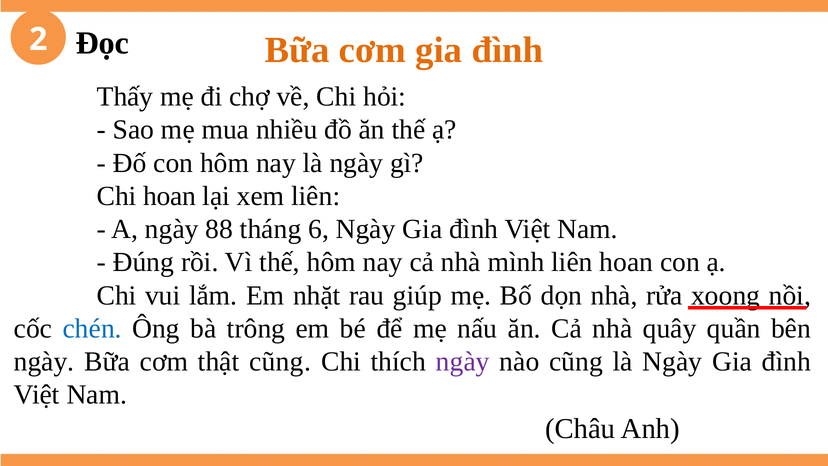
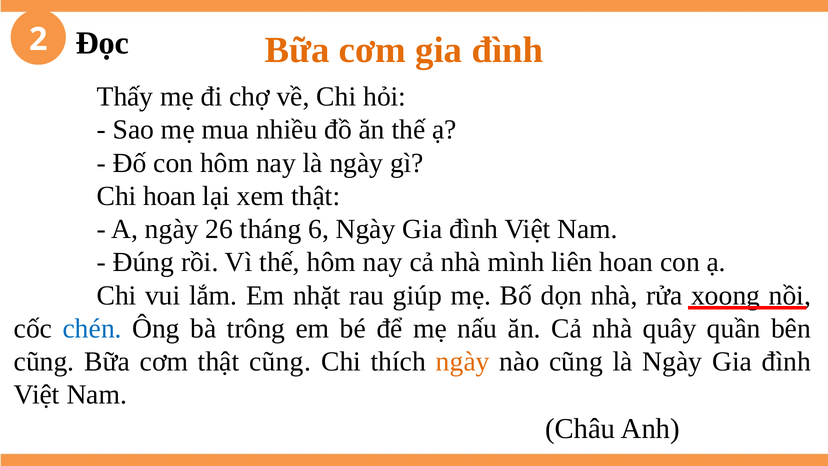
xem liên: liên -> thật (316, 196)
88: 88 -> 26 (219, 229)
ngày: ngày -> cũng (44, 362)
ngày colour: purple -> orange (463, 362)
